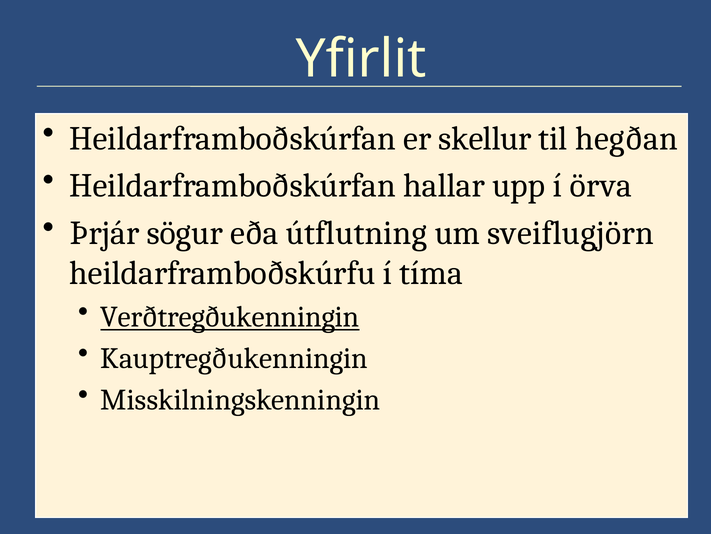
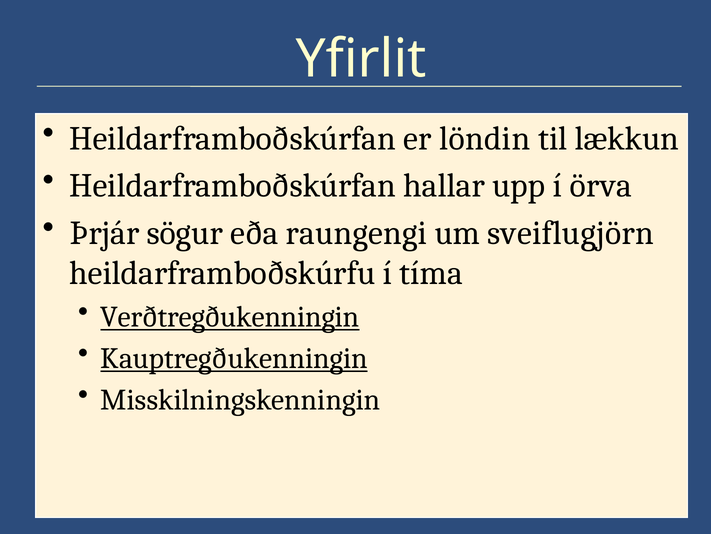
skellur: skellur -> löndin (485, 139)
hegðan: hegðan -> lækkun (627, 139)
útflutning: útflutning -> raungengi (356, 233)
Kauptregðukenningin underline: none -> present (234, 358)
